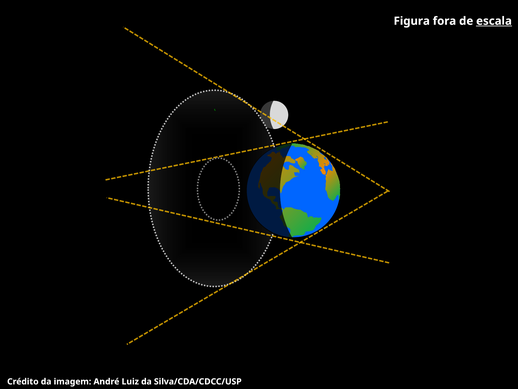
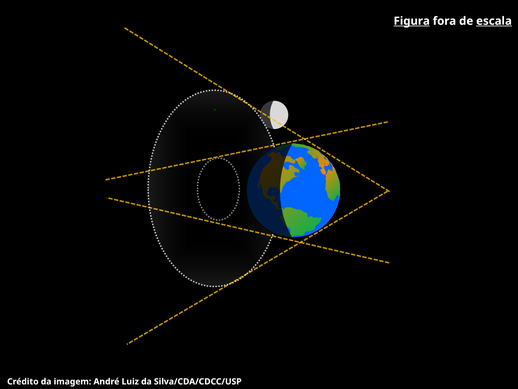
Figura underline: none -> present (412, 21)
